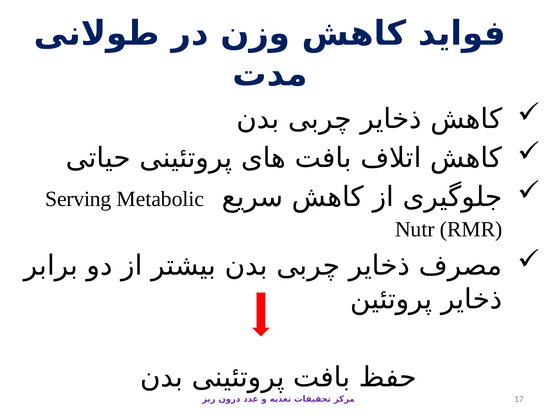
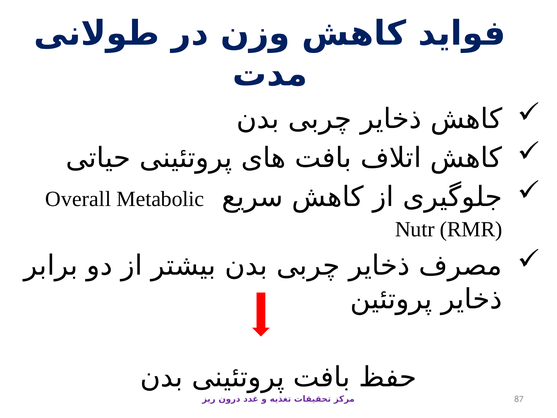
Serving: Serving -> Overall (78, 199)
17: 17 -> 87 (519, 399)
